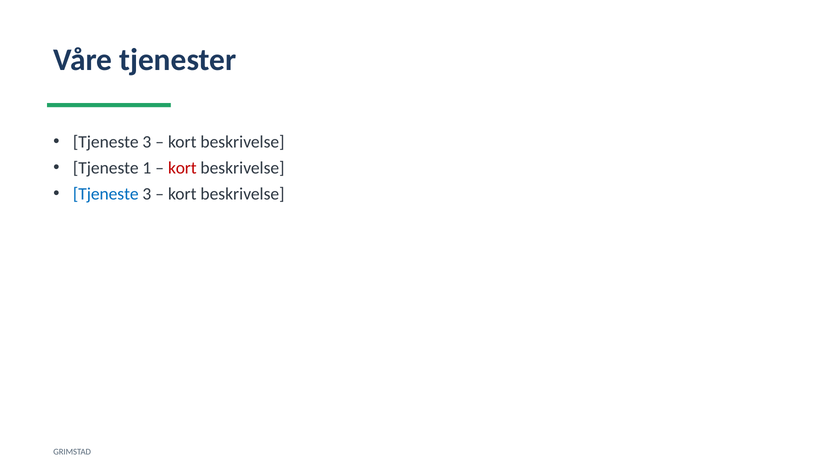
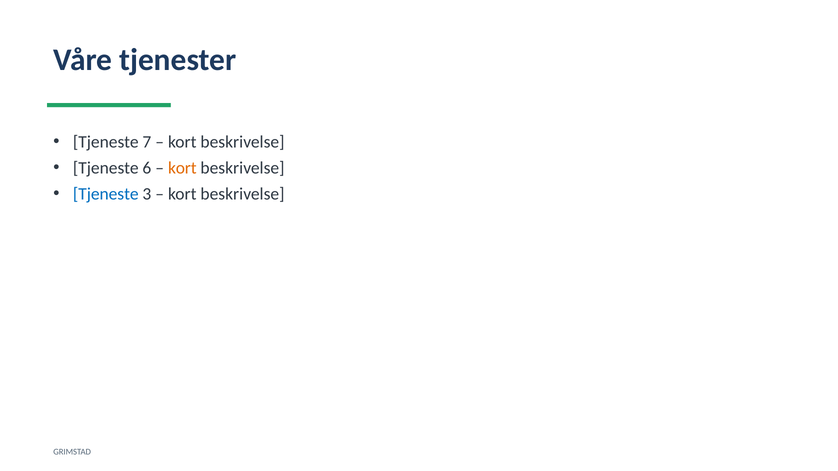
3: 3 -> 7 (147, 142)
1: 1 -> 6 (147, 168)
kort colour: red -> orange (182, 168)
